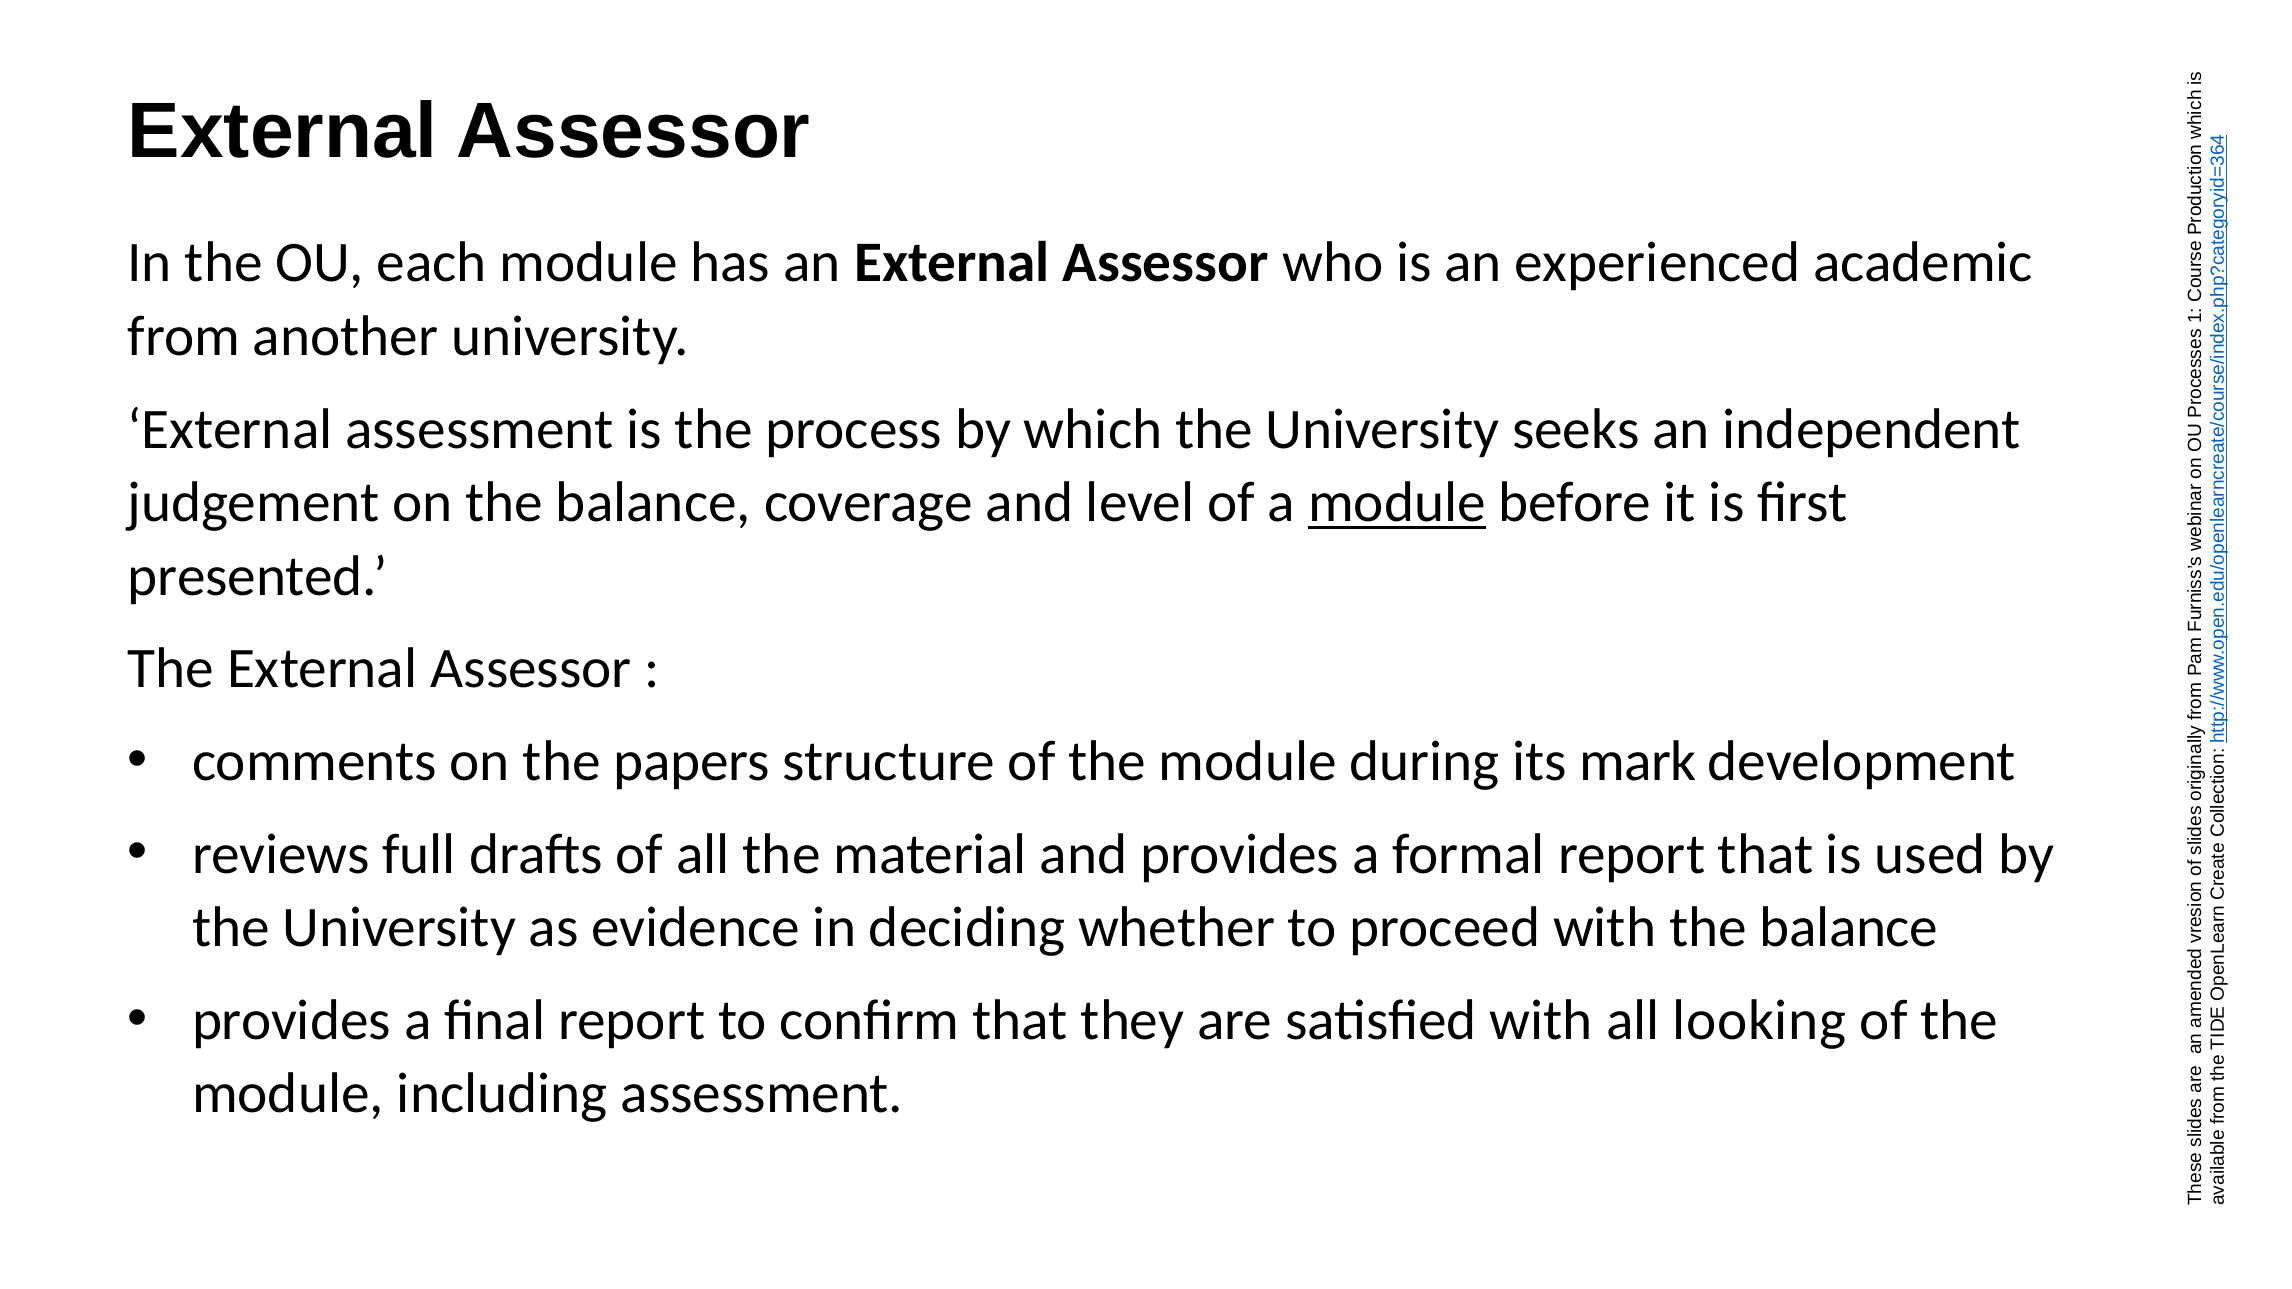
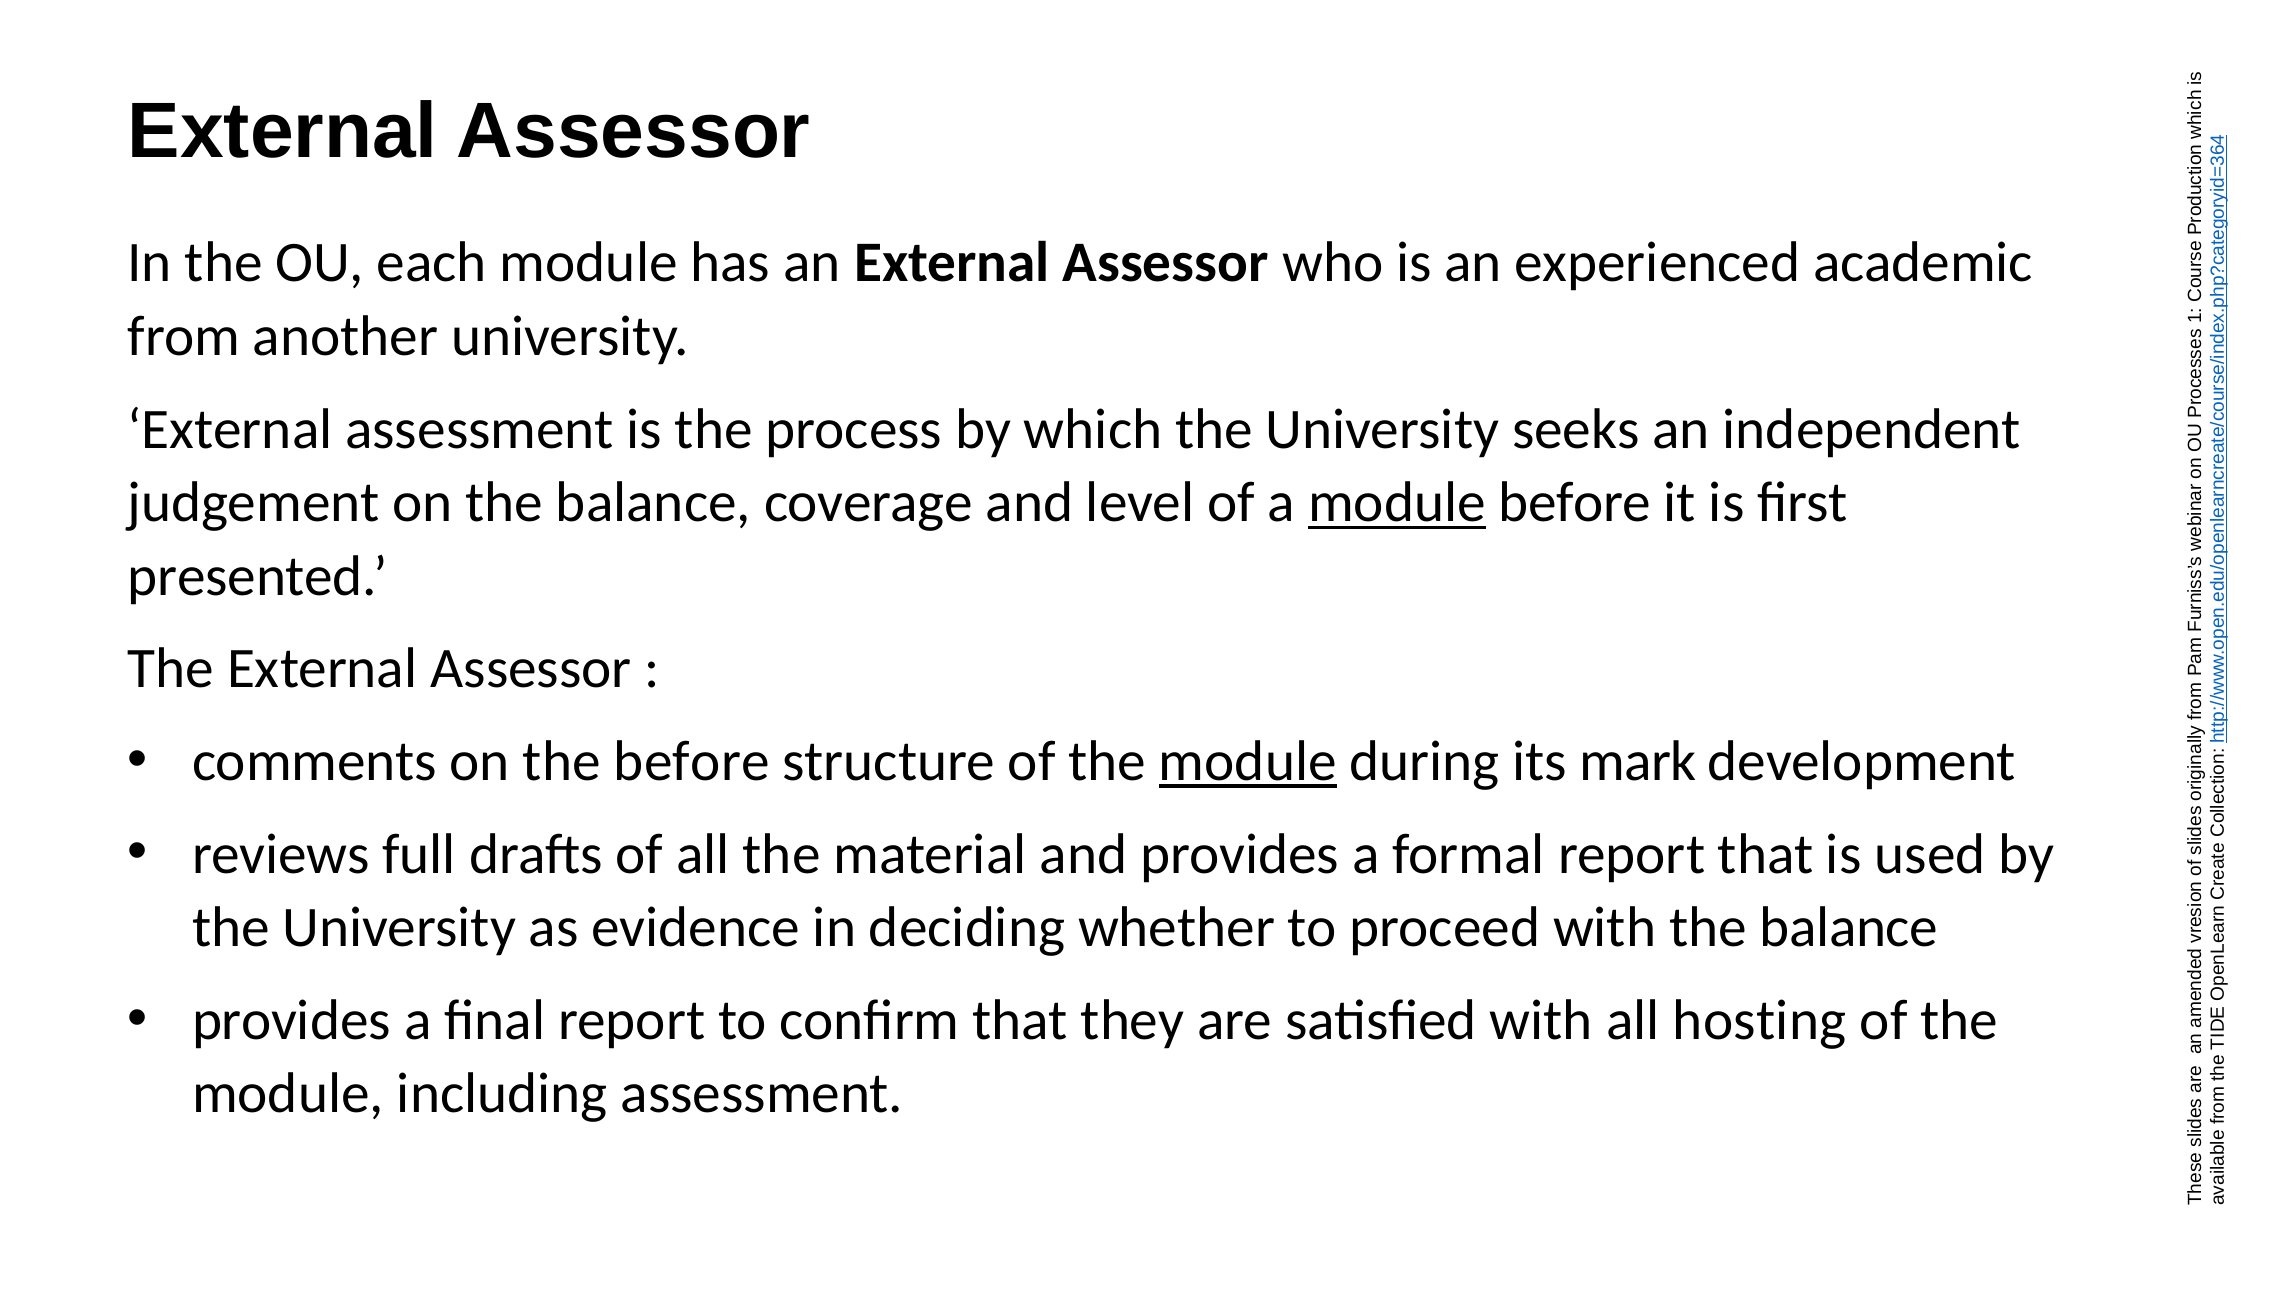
the papers: papers -> before (692, 762)
module underline: none -> present (1248, 762)
looking: looking -> hosting (1760, 1021)
